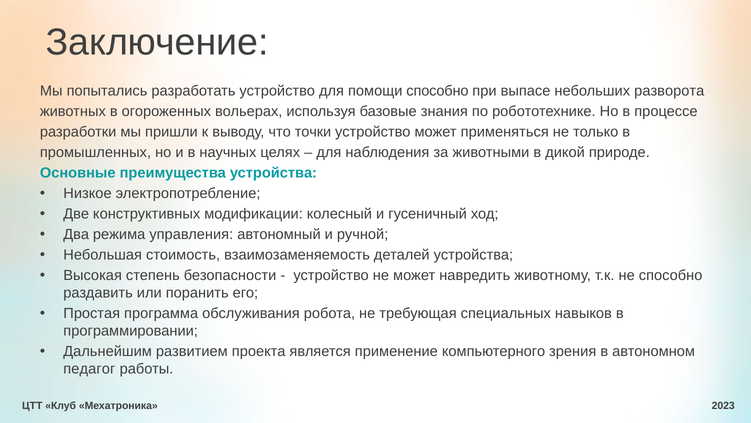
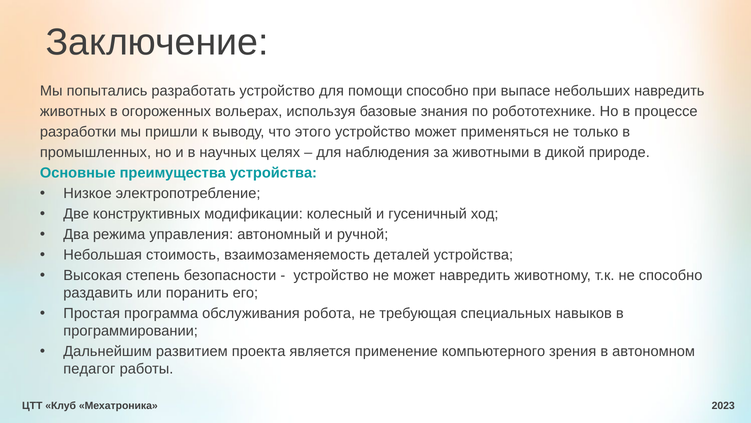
небольших разворота: разворота -> навредить (669, 91)
точки: точки -> этого (313, 132)
